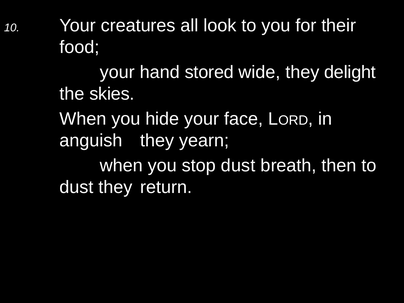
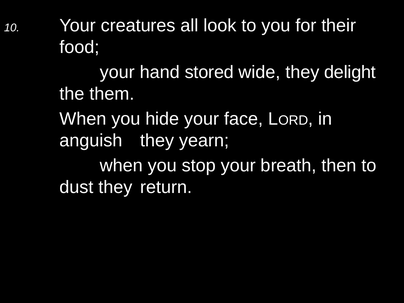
skies: skies -> them (112, 94)
stop dust: dust -> your (238, 166)
